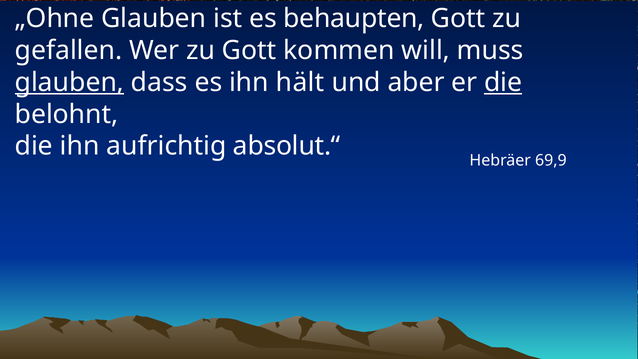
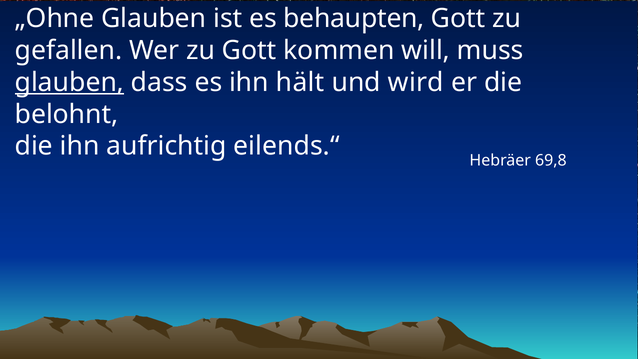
aber: aber -> wird (416, 82)
die underline: present -> none (503, 82)
absolut.“: absolut.“ -> eilends.“ (287, 146)
69,9: 69,9 -> 69,8 (551, 160)
